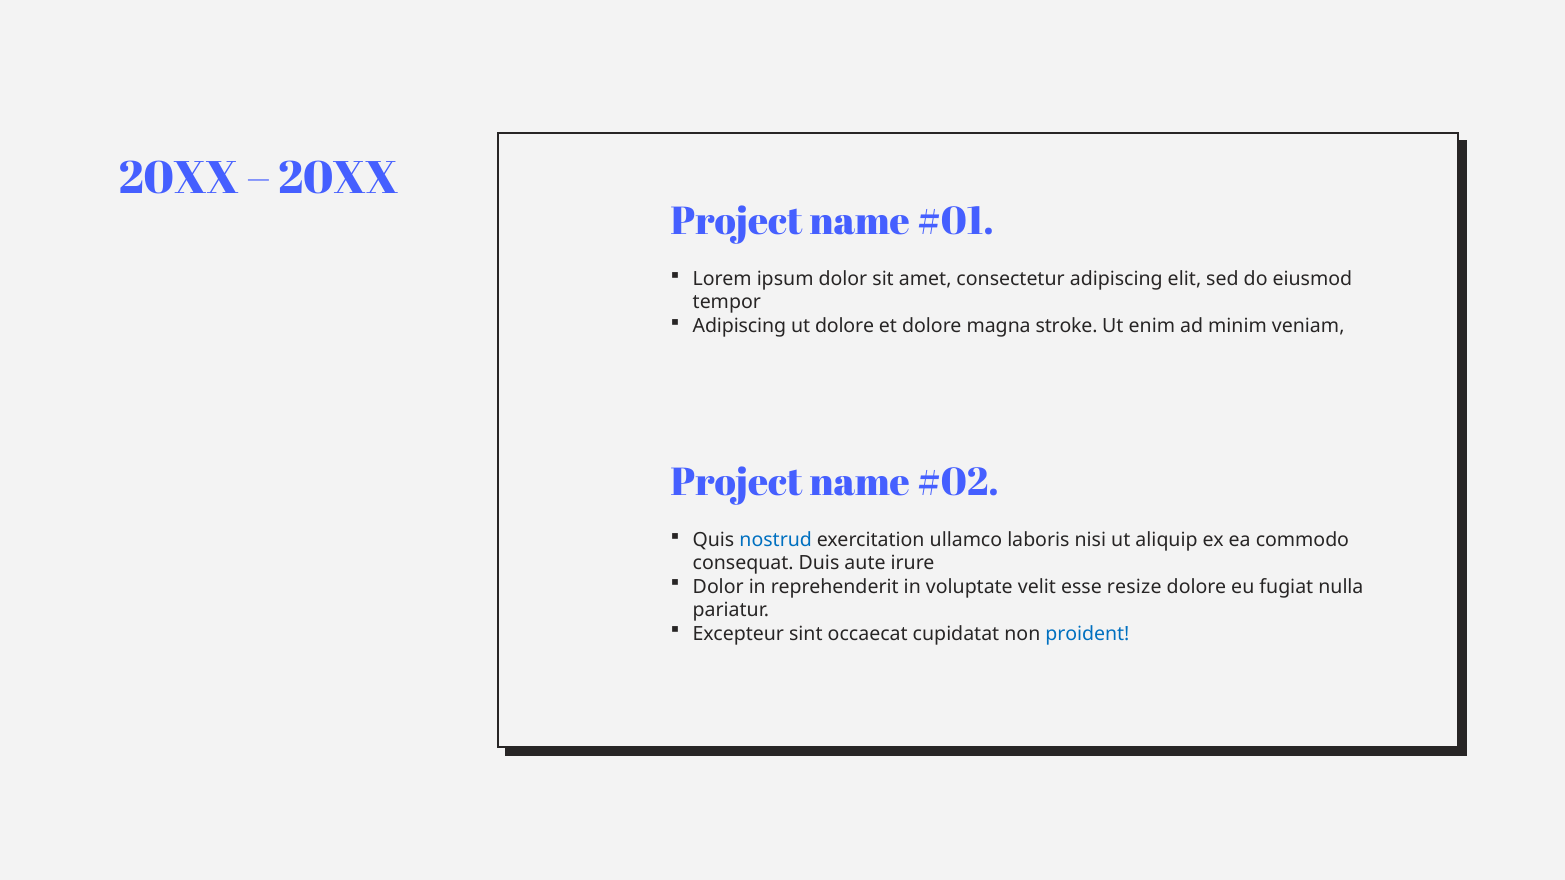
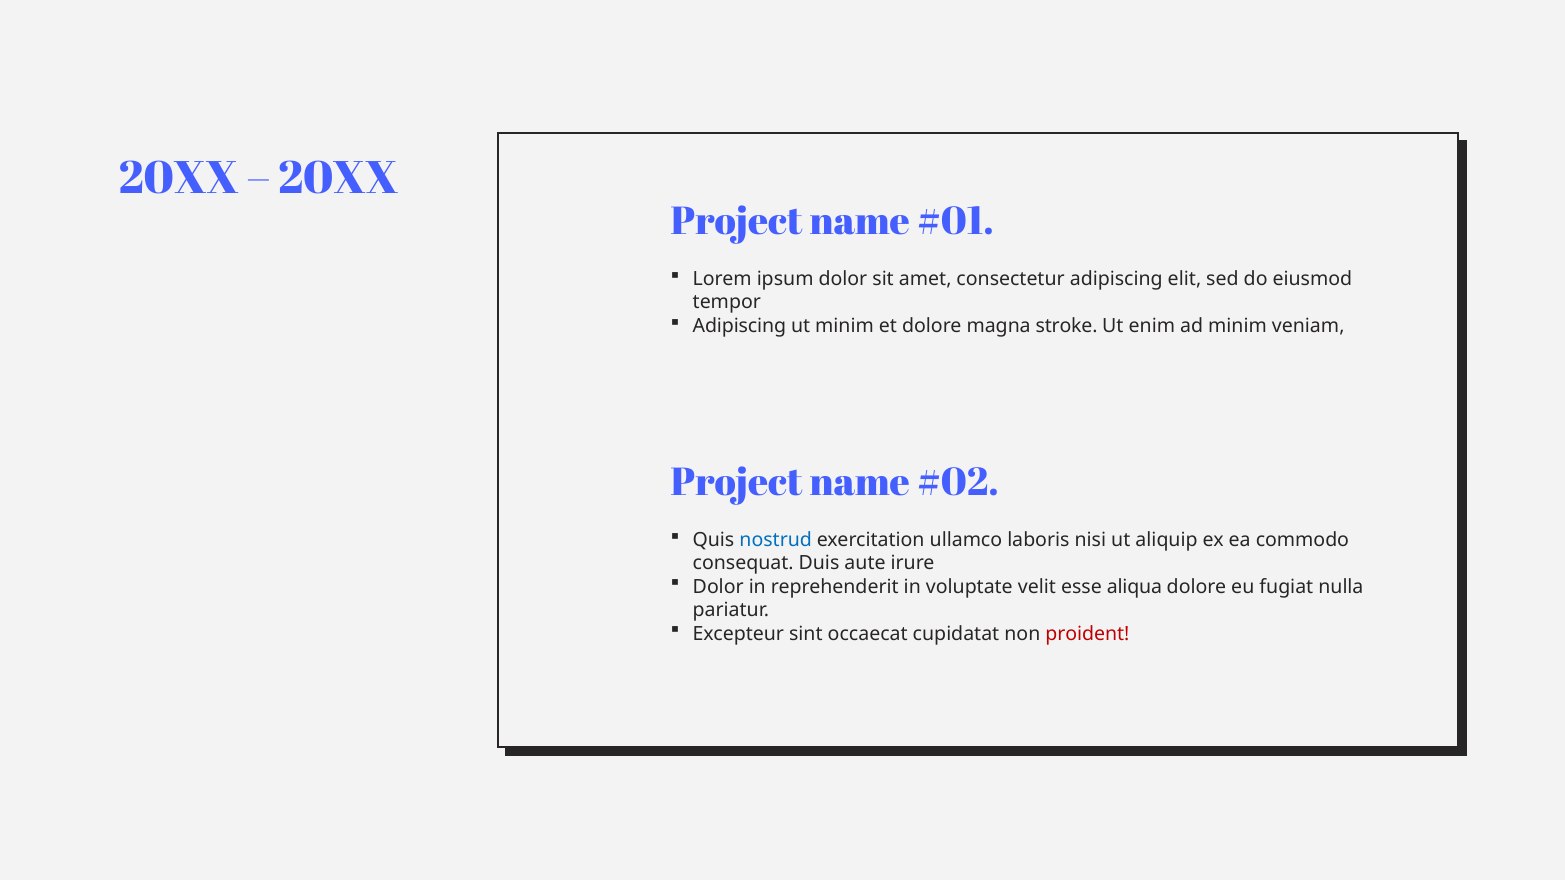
ut dolore: dolore -> minim (845, 326)
resize: resize -> aliqua (1134, 587)
proident colour: blue -> red (1087, 634)
